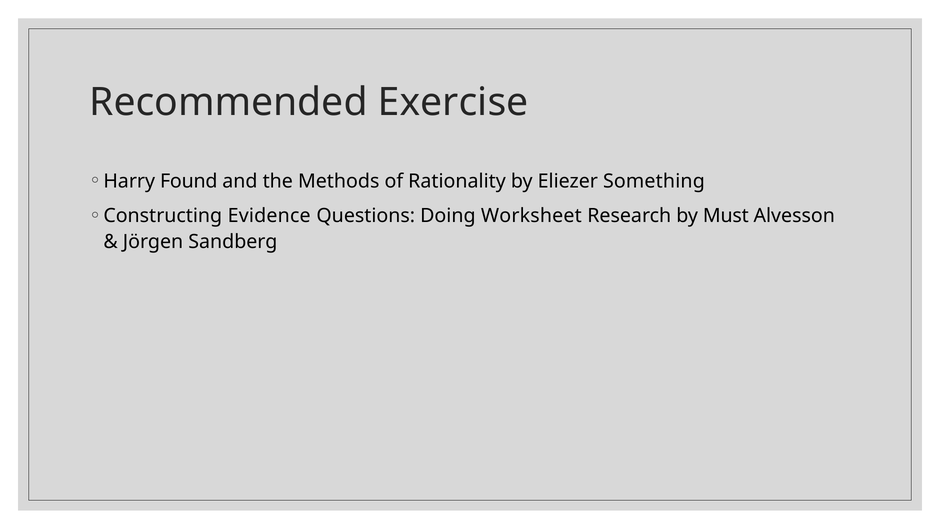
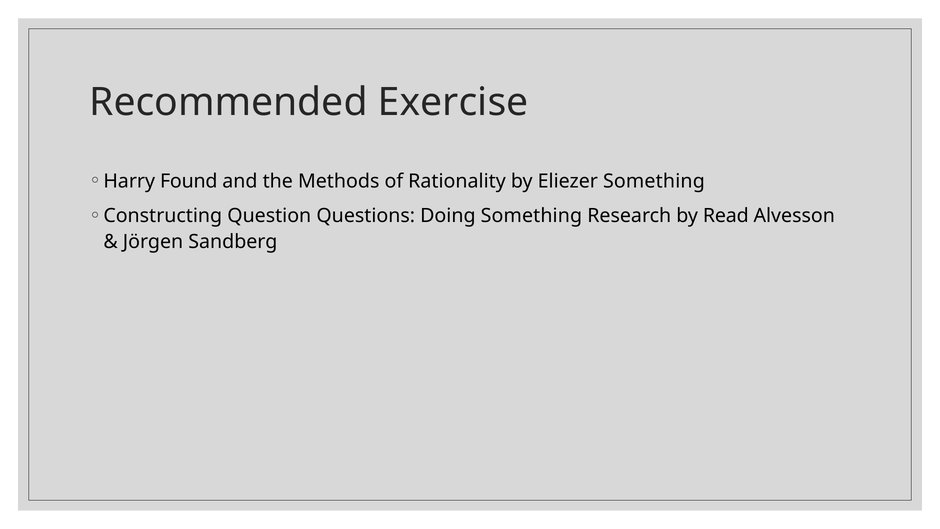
Evidence: Evidence -> Question (269, 216)
Doing Worksheet: Worksheet -> Something (531, 216)
Must: Must -> Read (726, 216)
